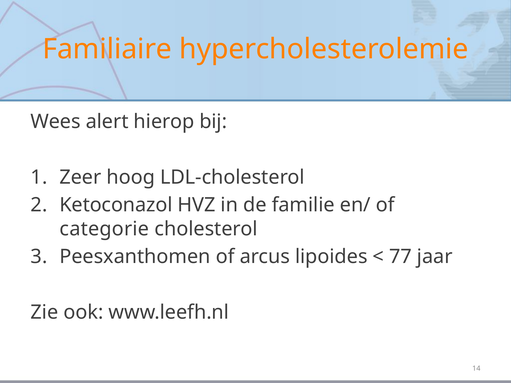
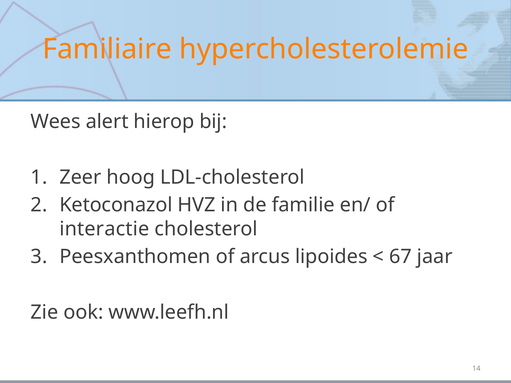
categorie: categorie -> interactie (104, 229)
77: 77 -> 67 (401, 257)
